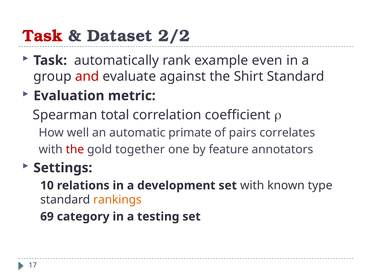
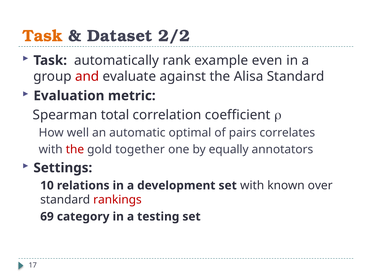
Task colour: red -> orange (42, 36)
Shirt: Shirt -> Alisa (249, 77)
primate: primate -> optimal (190, 133)
feature: feature -> equally (229, 149)
type: type -> over (320, 185)
rankings colour: orange -> red (117, 200)
